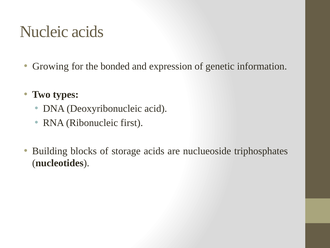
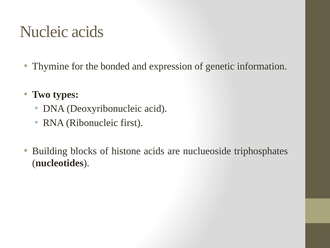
Growing: Growing -> Thymine (51, 66)
storage: storage -> histone (126, 151)
